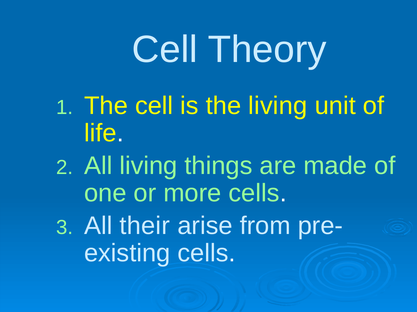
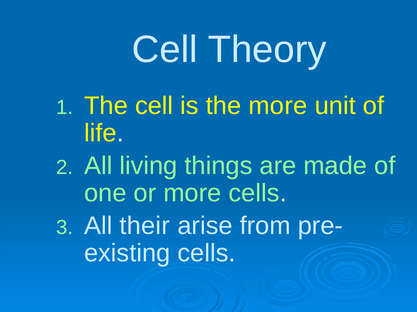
the living: living -> more (278, 106)
